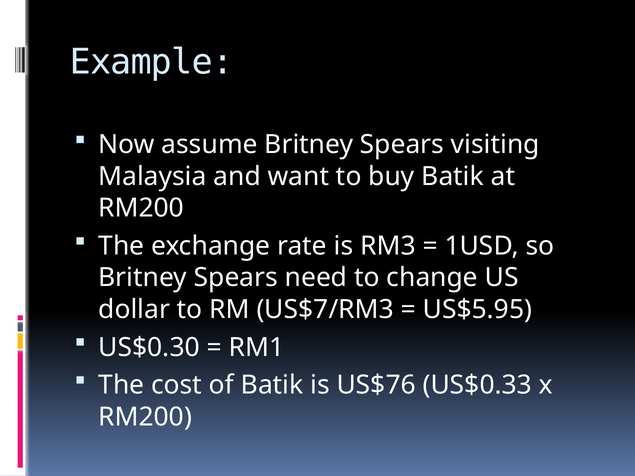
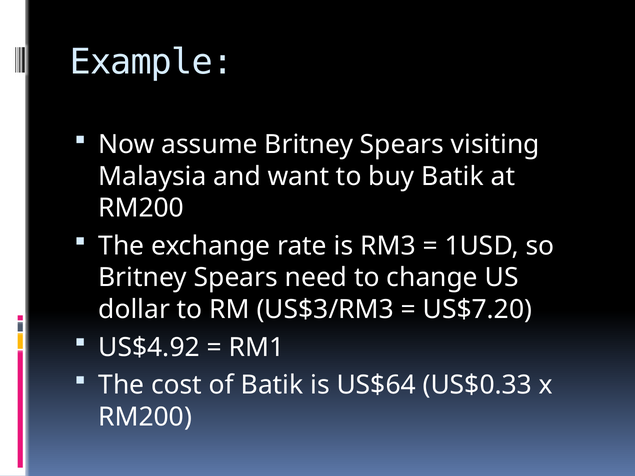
US$7/RM3: US$7/RM3 -> US$3/RM3 (325, 310)
US$5.95: US$5.95 -> US$7.20 (477, 310)
US$0.30: US$0.30 -> US$4.92 (149, 348)
US$76: US$76 -> US$64 (376, 385)
